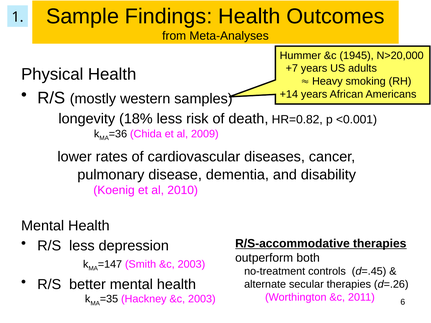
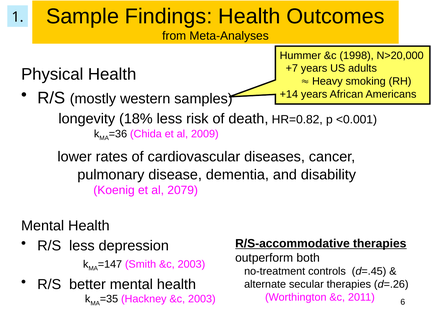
1945: 1945 -> 1998 (357, 56)
2010: 2010 -> 2079 (183, 190)
